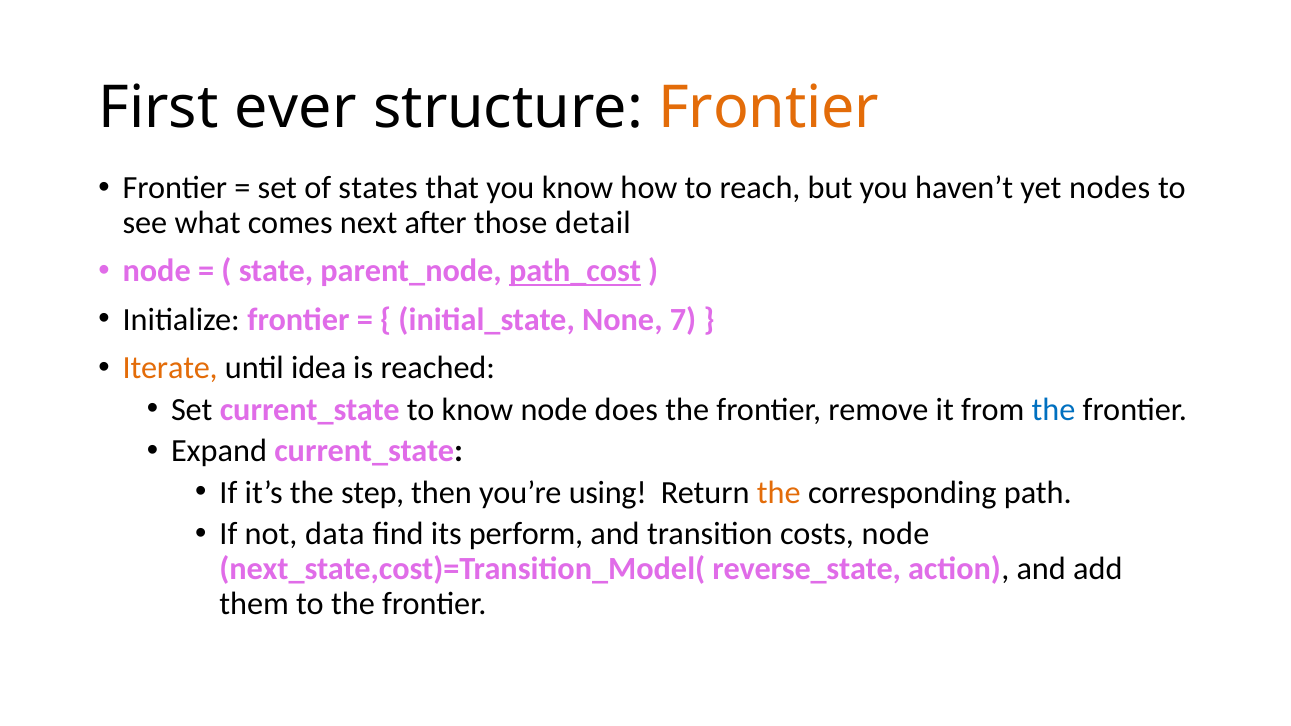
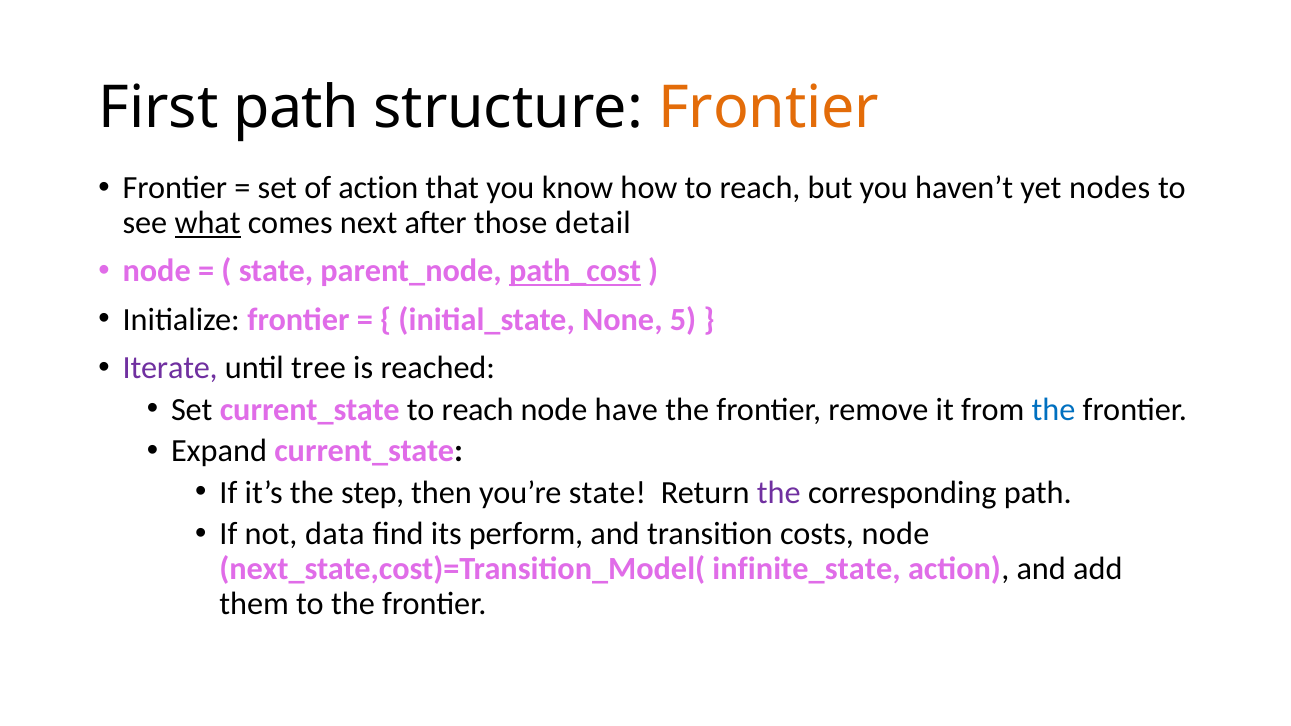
First ever: ever -> path (296, 108)
of states: states -> action (378, 188)
what underline: none -> present (208, 223)
7: 7 -> 5 (683, 320)
Iterate colour: orange -> purple (170, 368)
idea: idea -> tree (318, 368)
current_state to know: know -> reach (478, 410)
does: does -> have (626, 410)
you’re using: using -> state (608, 493)
the colour: orange -> purple (779, 493)
reverse_state: reverse_state -> infinite_state (807, 569)
